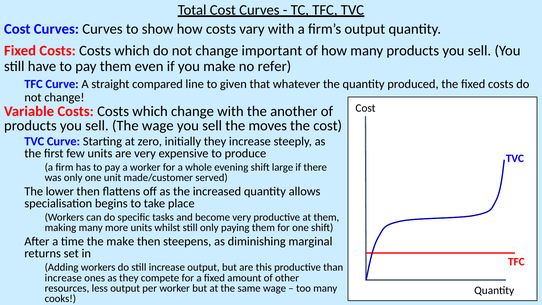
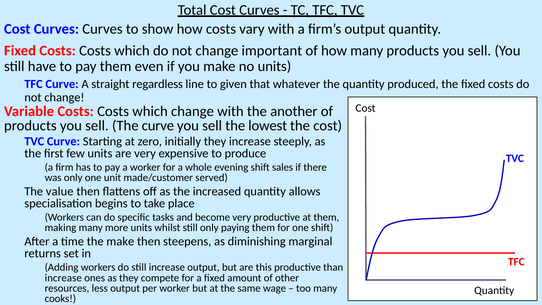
no refer: refer -> units (274, 66)
compared: compared -> regardless (158, 84)
The wage: wage -> curve (158, 126)
moves: moves -> lowest (268, 126)
large: large -> sales (283, 167)
lower: lower -> value (60, 191)
